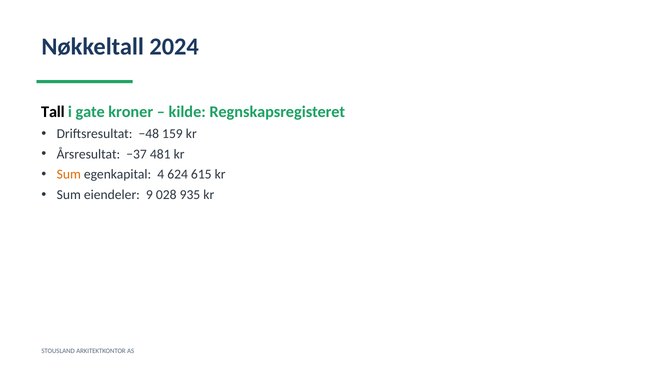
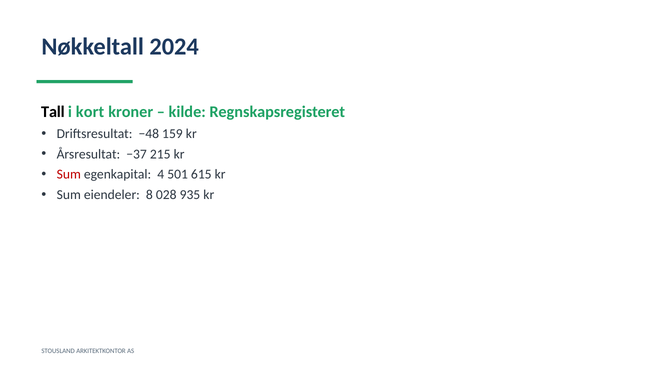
gate: gate -> kort (90, 112)
481: 481 -> 215 (160, 154)
Sum colour: orange -> red (69, 175)
624: 624 -> 501 (178, 175)
9: 9 -> 8 (149, 195)
